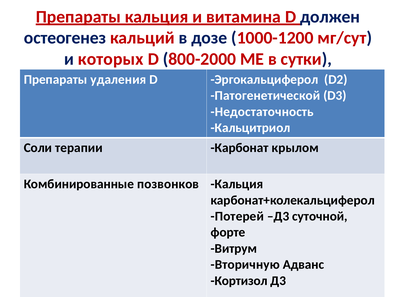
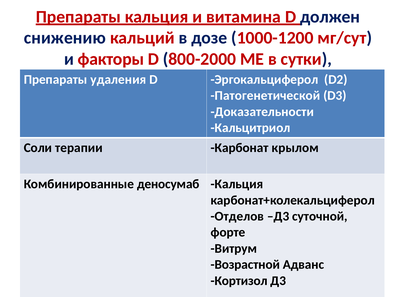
остеогенез: остеогенез -> снижению (65, 38)
которых: которых -> факторы (111, 59)
Недостаточность: Недостаточность -> Доказательности (262, 112)
позвонков: позвонков -> деносумаб (168, 184)
Потерей: Потерей -> Отделов (237, 216)
Вторичную: Вторичную -> Возрастной (245, 265)
